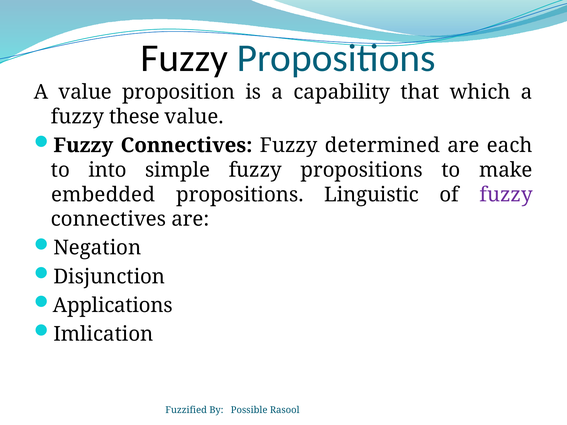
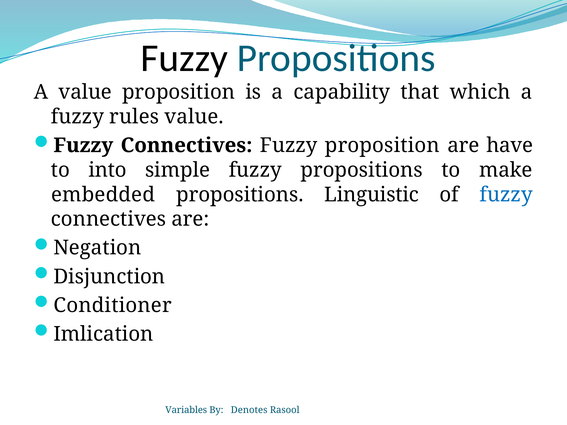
these: these -> rules (134, 117)
Fuzzy determined: determined -> proposition (382, 145)
each: each -> have (510, 145)
fuzzy colour: purple -> blue (506, 195)
Applications: Applications -> Conditioner (113, 305)
Fuzzified: Fuzzified -> Variables (186, 410)
Possible: Possible -> Denotes (249, 410)
